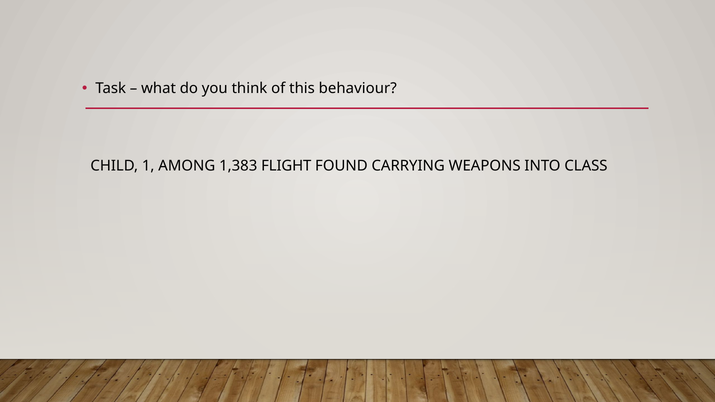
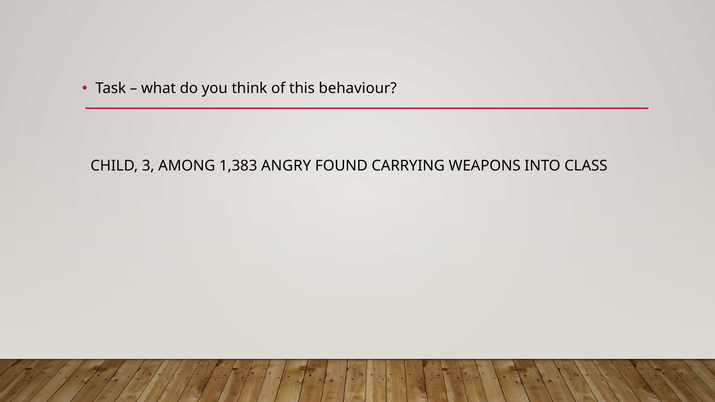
1: 1 -> 3 (148, 166)
FLIGHT: FLIGHT -> ANGRY (286, 166)
